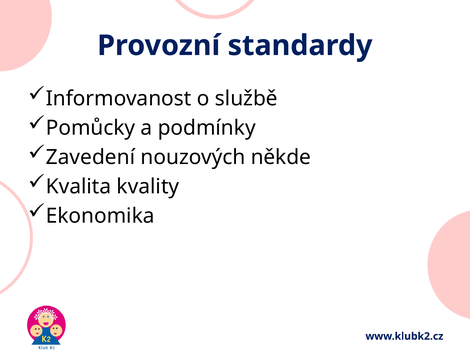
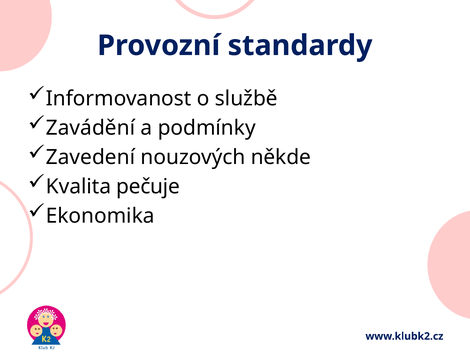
Pomůcky: Pomůcky -> Zavádění (90, 128)
kvality: kvality -> pečuje (148, 186)
